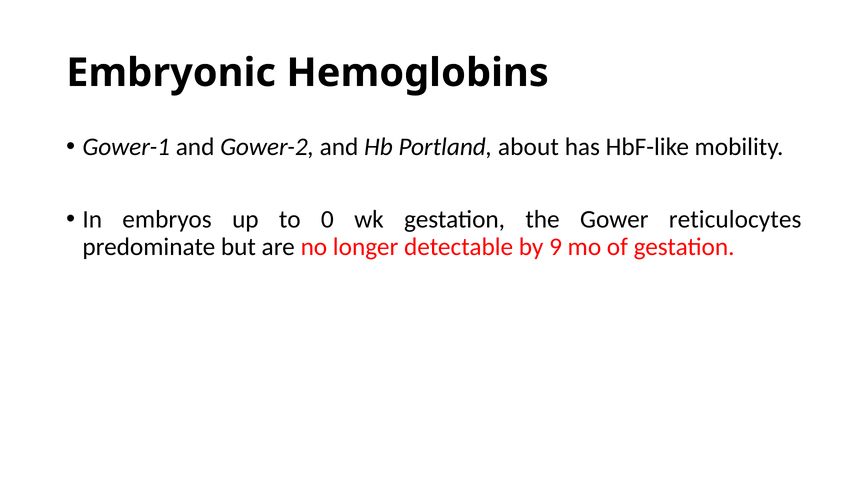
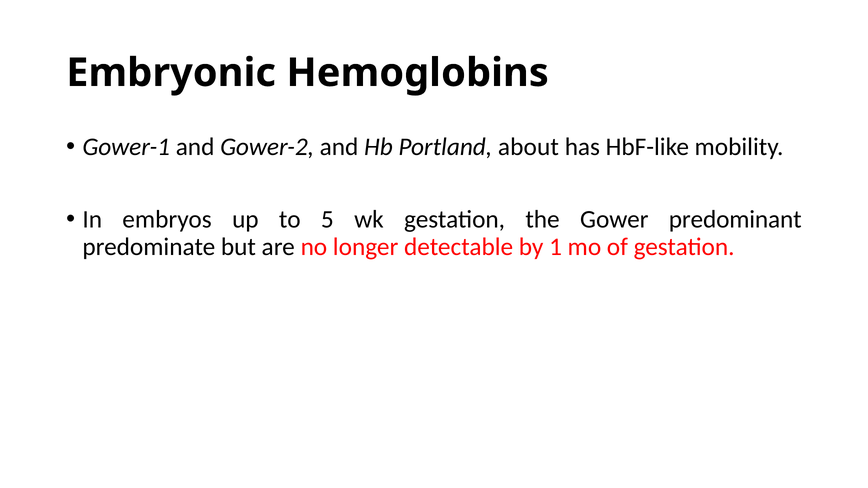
0: 0 -> 5 (327, 220)
reticulocytes: reticulocytes -> predominant (735, 220)
9: 9 -> 1 (556, 247)
